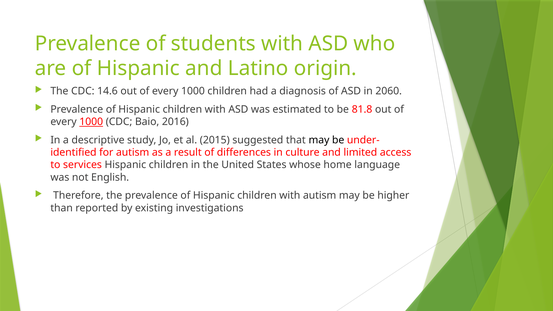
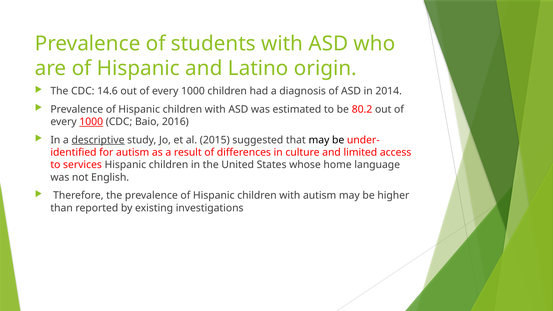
2060: 2060 -> 2014 (389, 91)
81.8: 81.8 -> 80.2 (362, 109)
descriptive underline: none -> present (98, 140)
